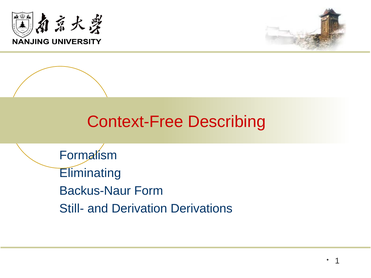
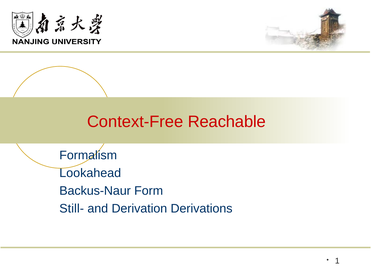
Describing: Describing -> Reachable (227, 122)
Eliminating: Eliminating -> Lookahead (90, 173)
